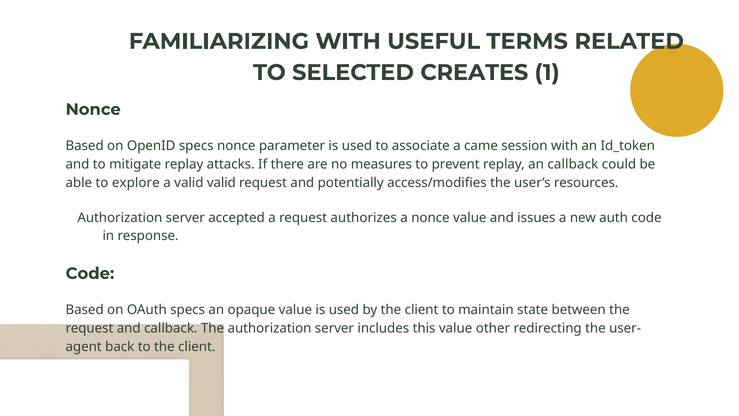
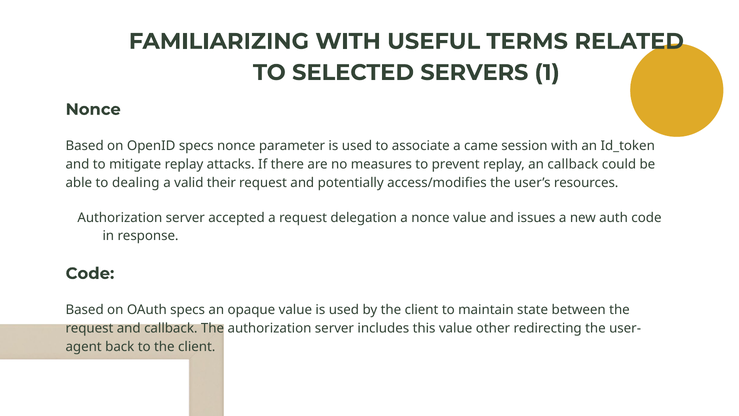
CREATES: CREATES -> SERVERS (474, 72)
explore: explore -> dealing (136, 183)
valid valid: valid -> their (221, 183)
authorizes: authorizes -> delegation (364, 217)
